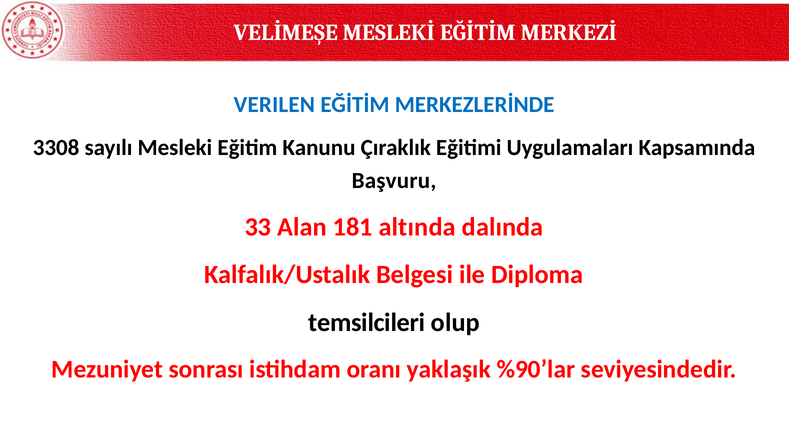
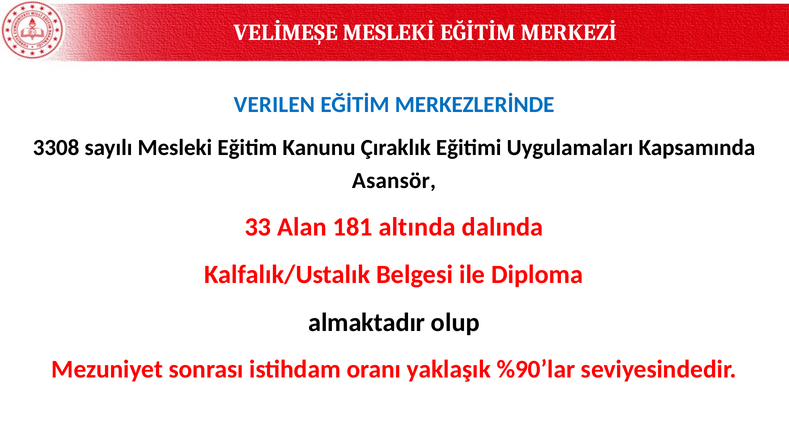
Başvuru: Başvuru -> Asansör (394, 181)
temsilcileri: temsilcileri -> almaktadır (367, 322)
